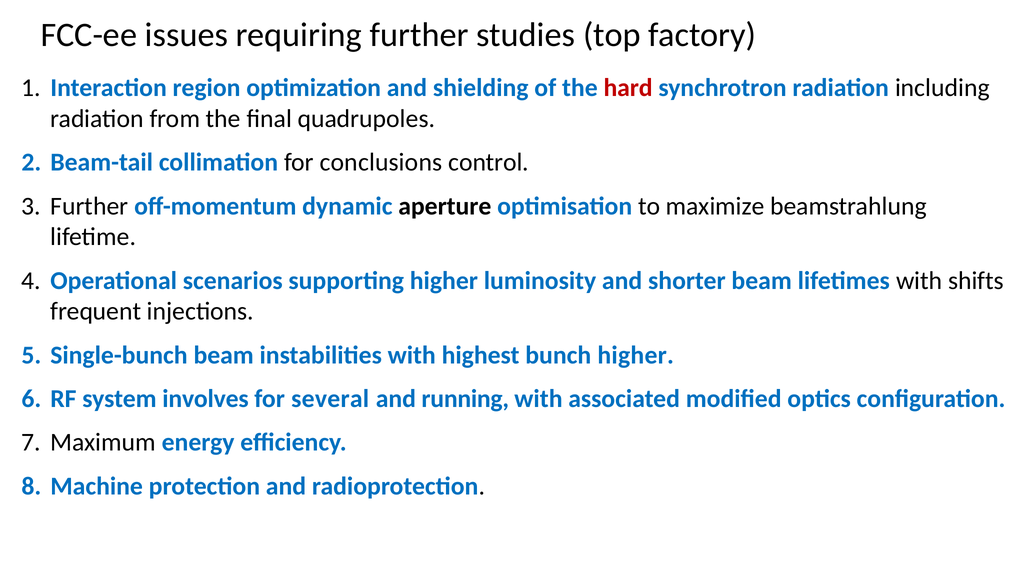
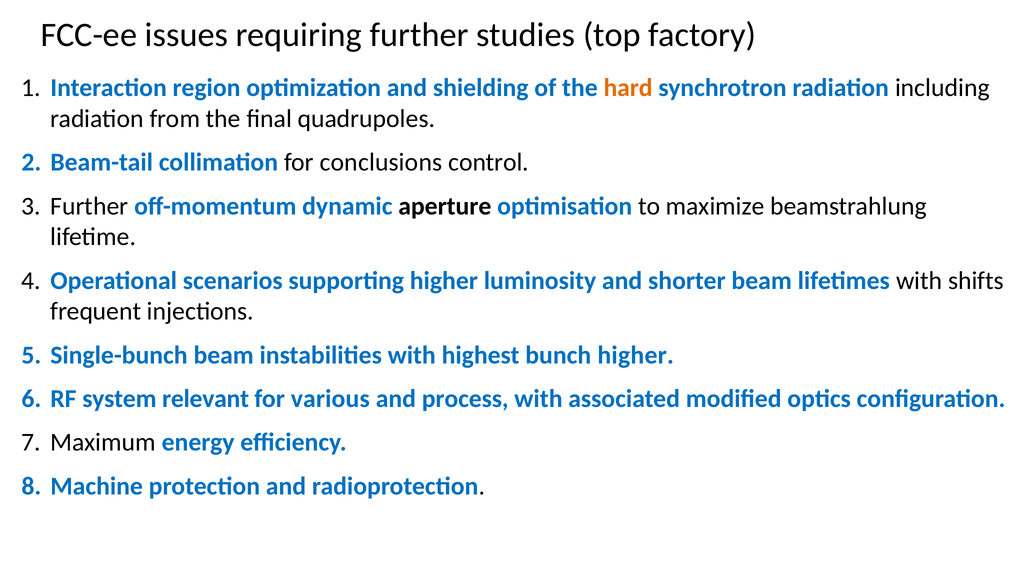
hard colour: red -> orange (628, 88)
involves: involves -> relevant (206, 399)
several: several -> various (330, 399)
running: running -> process (465, 399)
